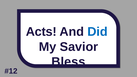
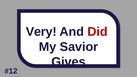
Acts: Acts -> Very (41, 32)
Did colour: blue -> red (97, 32)
Bless: Bless -> Gives (68, 62)
